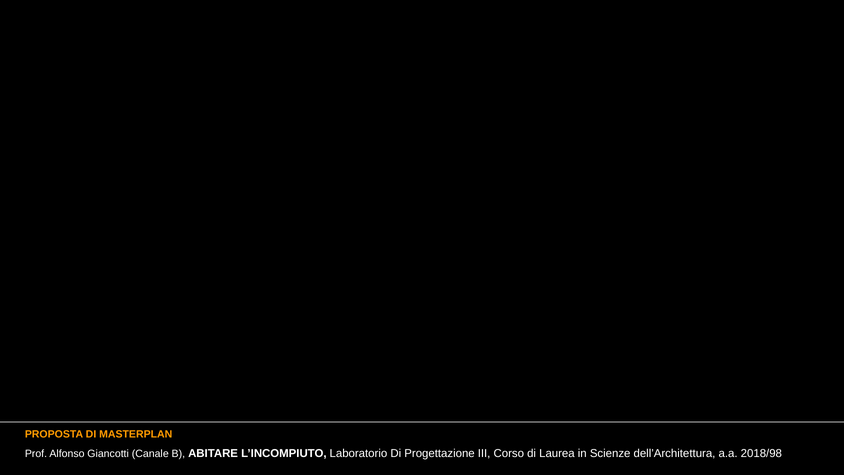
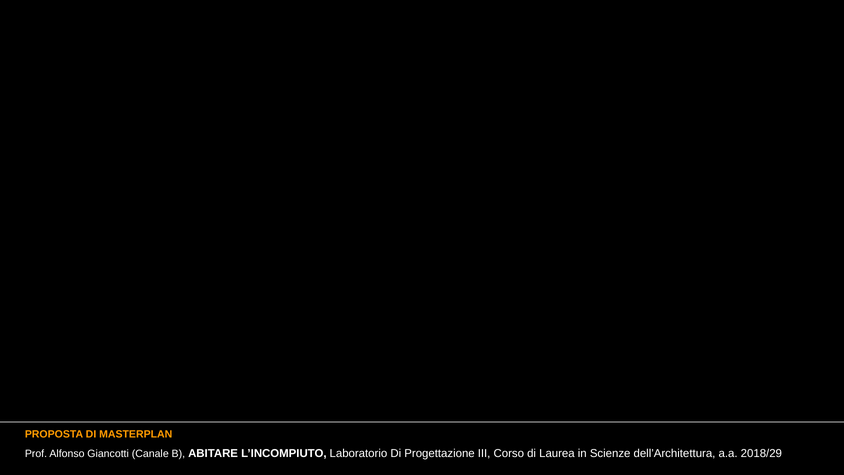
2018/98: 2018/98 -> 2018/29 (761, 453)
